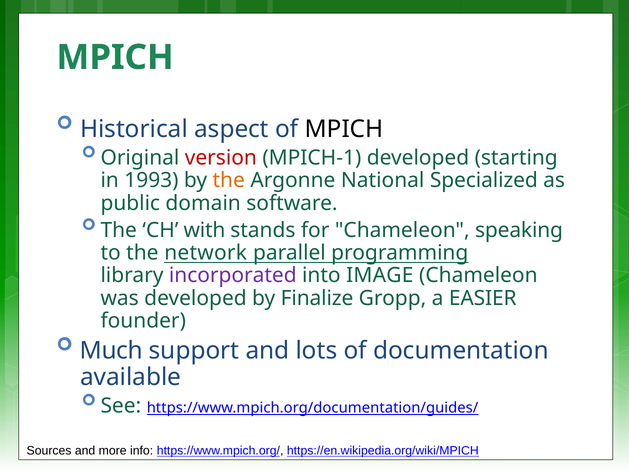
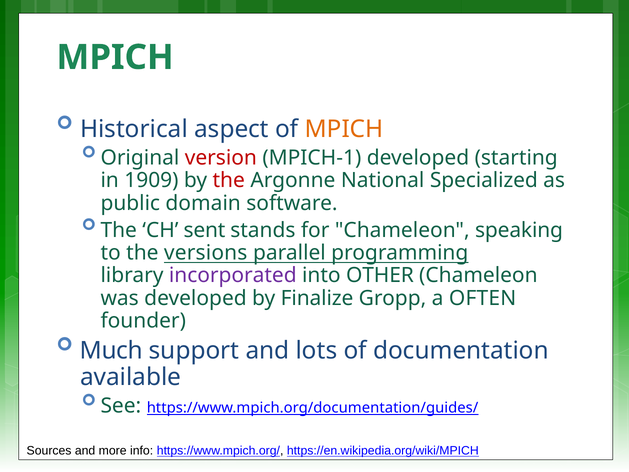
MPICH colour: black -> orange (344, 129)
1993: 1993 -> 1909 (151, 180)
the colour: orange -> red (229, 180)
with: with -> sent (204, 230)
network: network -> versions (206, 253)
IMAGE: IMAGE -> OTHER (380, 275)
EASIER: EASIER -> OFTEN (483, 298)
